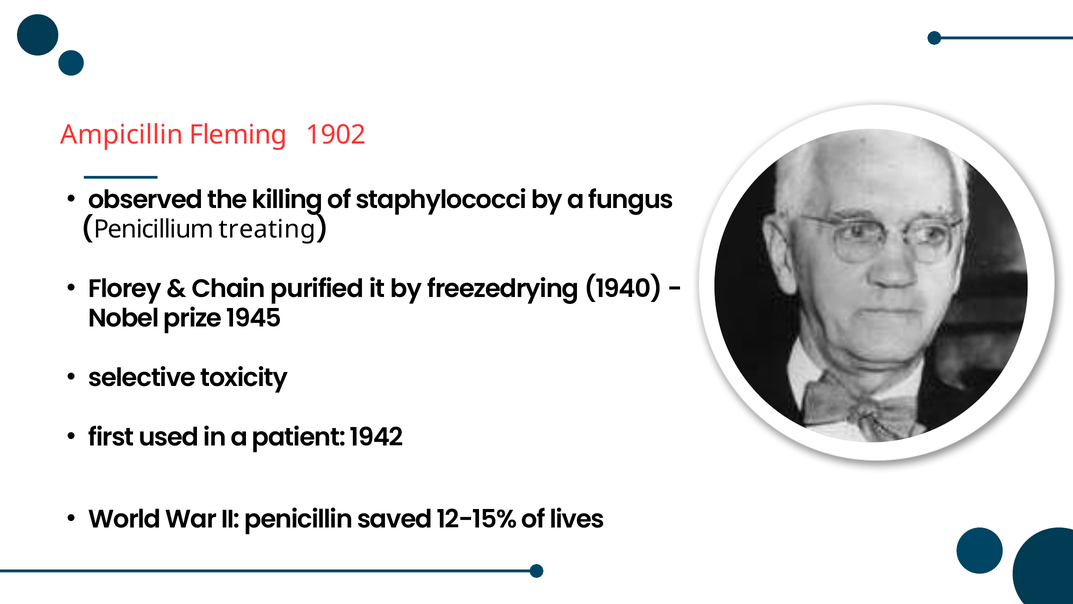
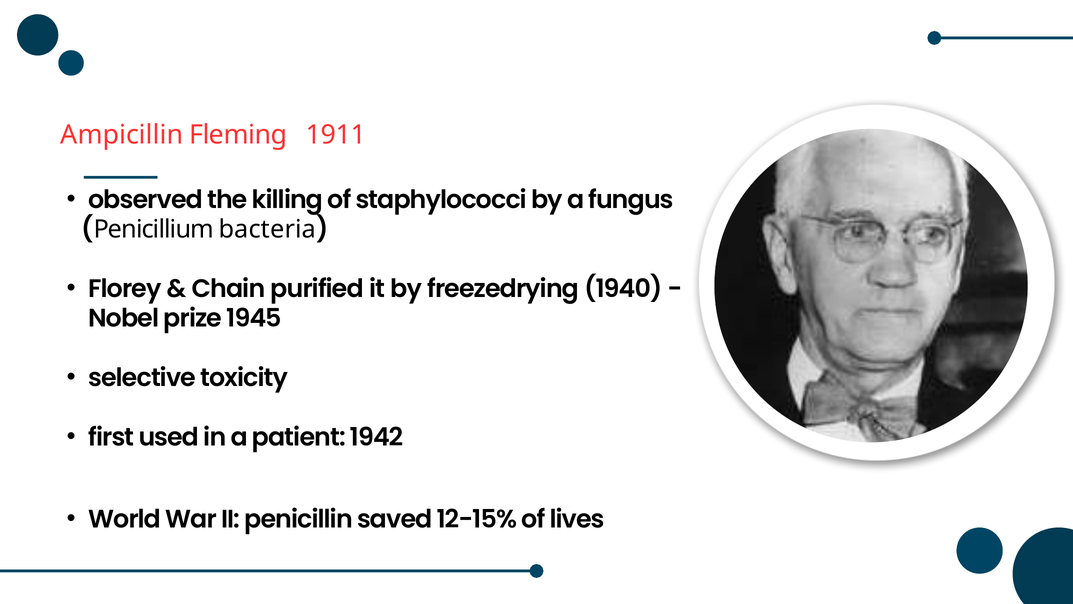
1902: 1902 -> 1911 (336, 135)
treating: treating -> bacteria (267, 229)
